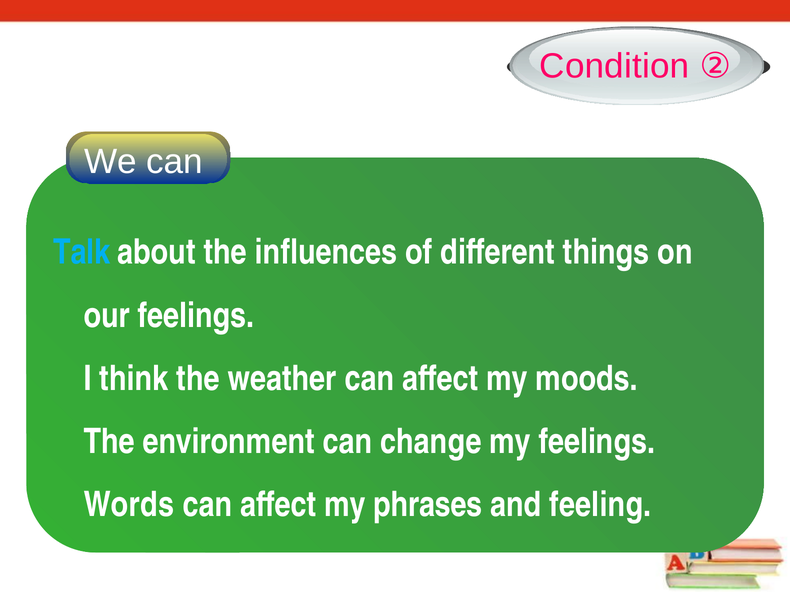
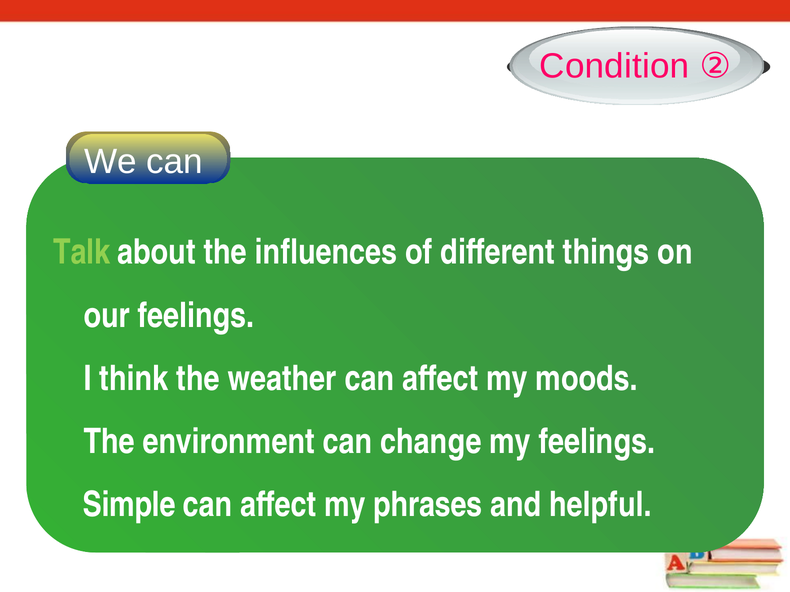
Talk colour: light blue -> light green (82, 253)
Words: Words -> Simple (129, 505)
feeling: feeling -> helpful (600, 505)
